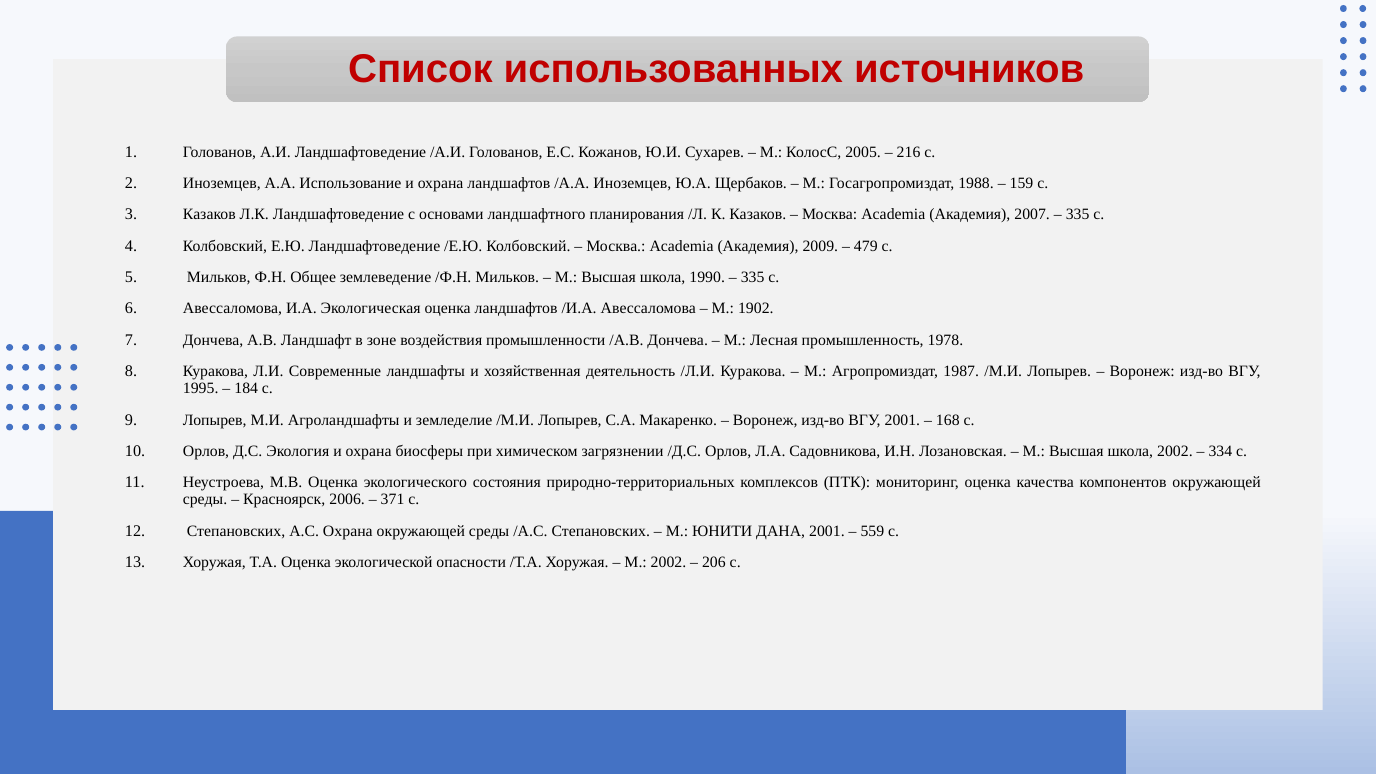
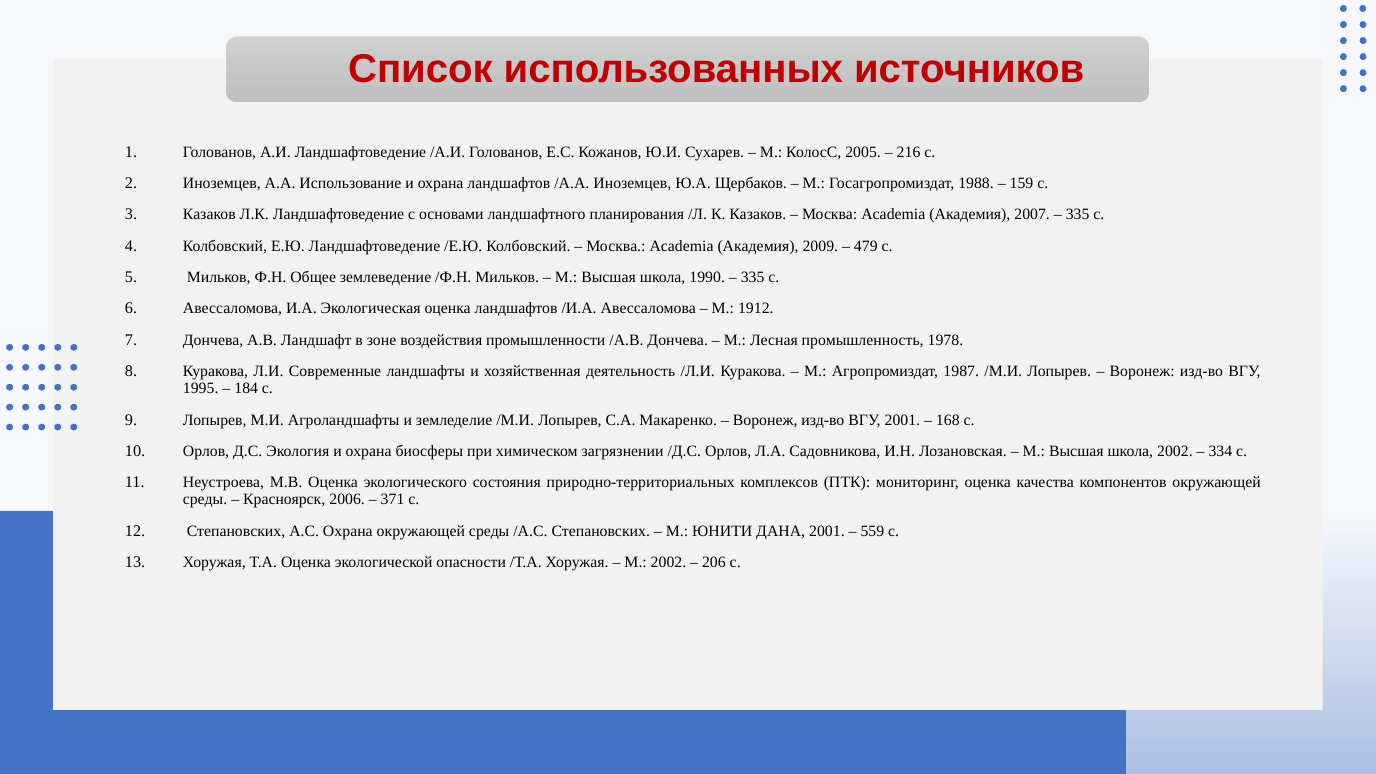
1902: 1902 -> 1912 (756, 309)
